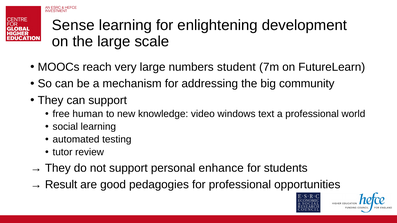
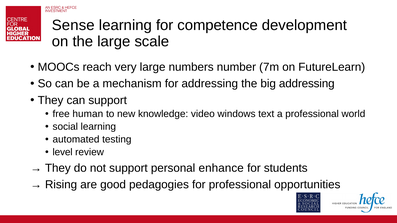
enlightening: enlightening -> competence (218, 25)
student: student -> number (236, 67)
big community: community -> addressing (307, 84)
tutor: tutor -> level (63, 152)
Result: Result -> Rising (61, 185)
